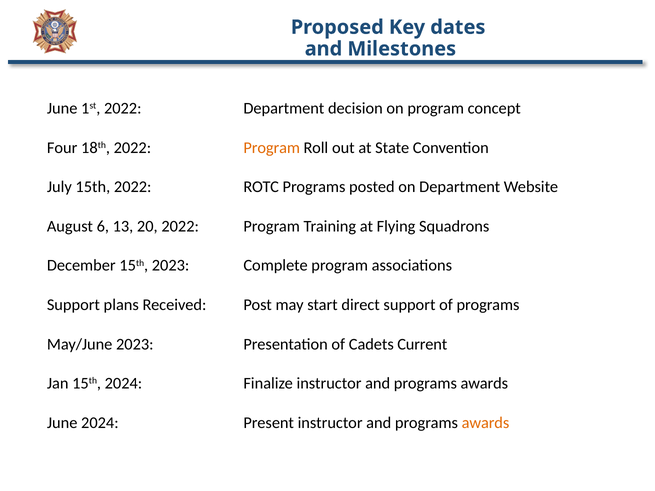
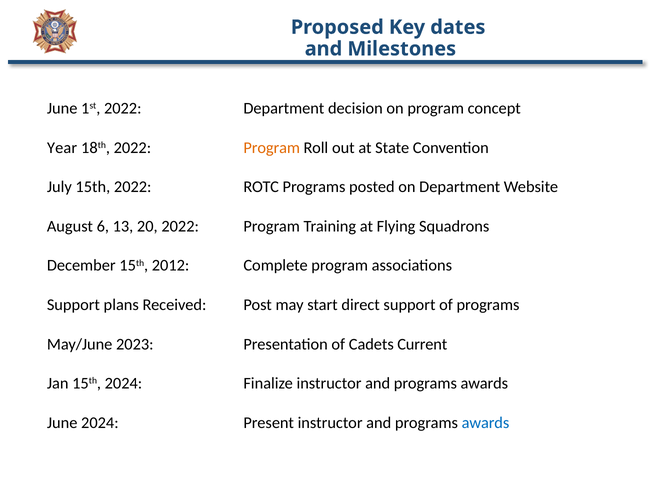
Four: Four -> Year (62, 148)
15th 2023: 2023 -> 2012 (171, 266)
awards colour: orange -> blue (485, 423)
